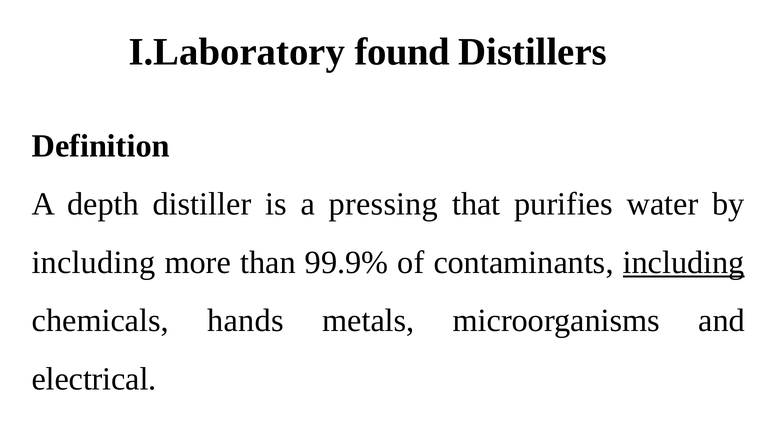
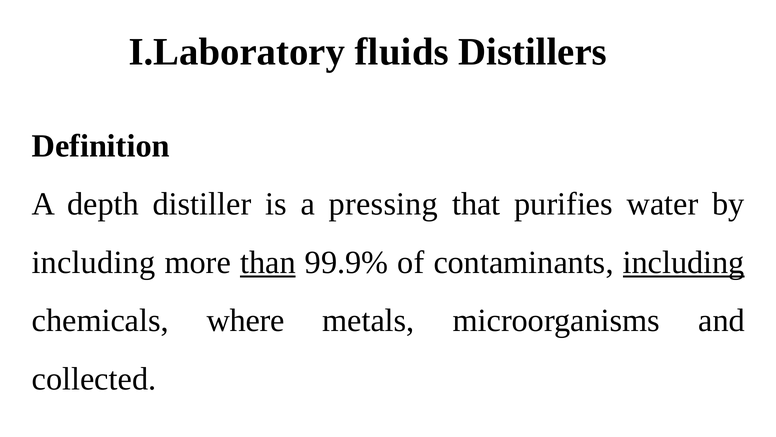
found: found -> fluids (402, 52)
than underline: none -> present (268, 262)
hands: hands -> where (246, 320)
electrical: electrical -> collected (94, 378)
